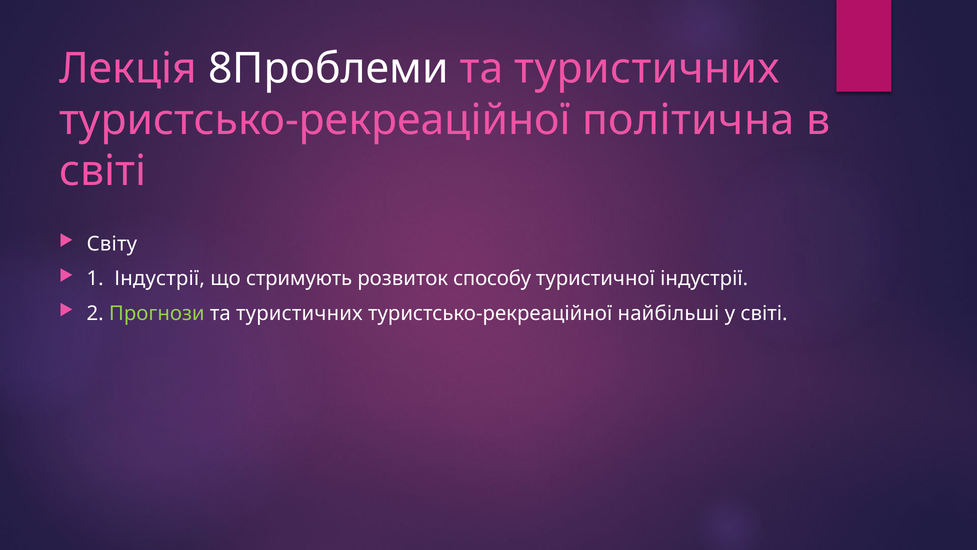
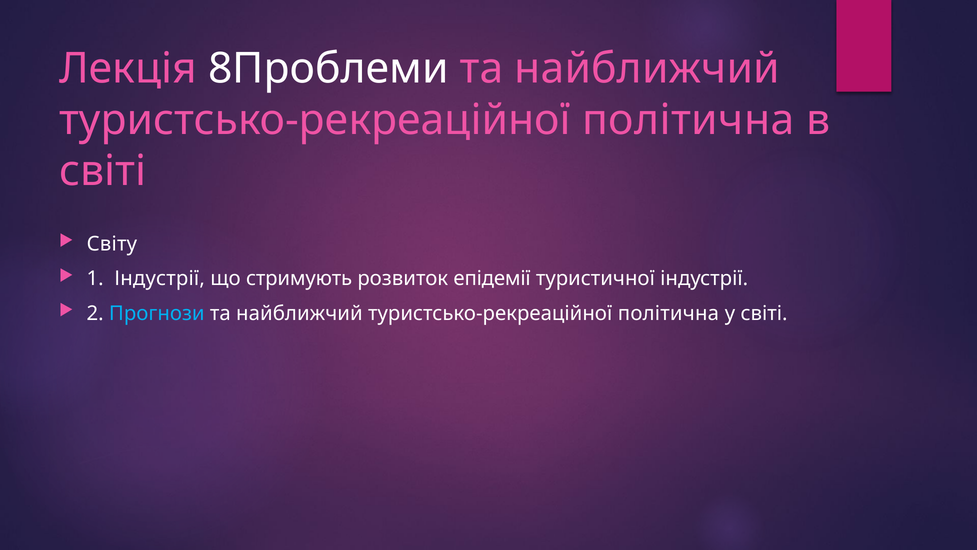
туристичних: туристичних -> найближчий (647, 69)
способу: способу -> епідемії (492, 278)
Прогнози colour: light green -> light blue (157, 313)
туристичних: туристичних -> найближчий (299, 313)
найбільші: найбільші -> політична (668, 313)
